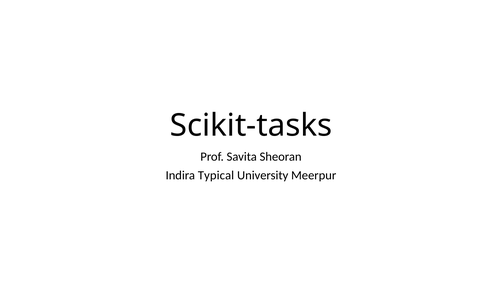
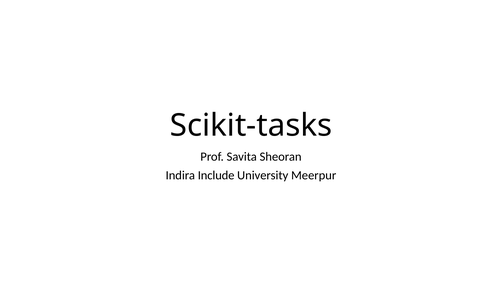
Typical: Typical -> Include (216, 176)
